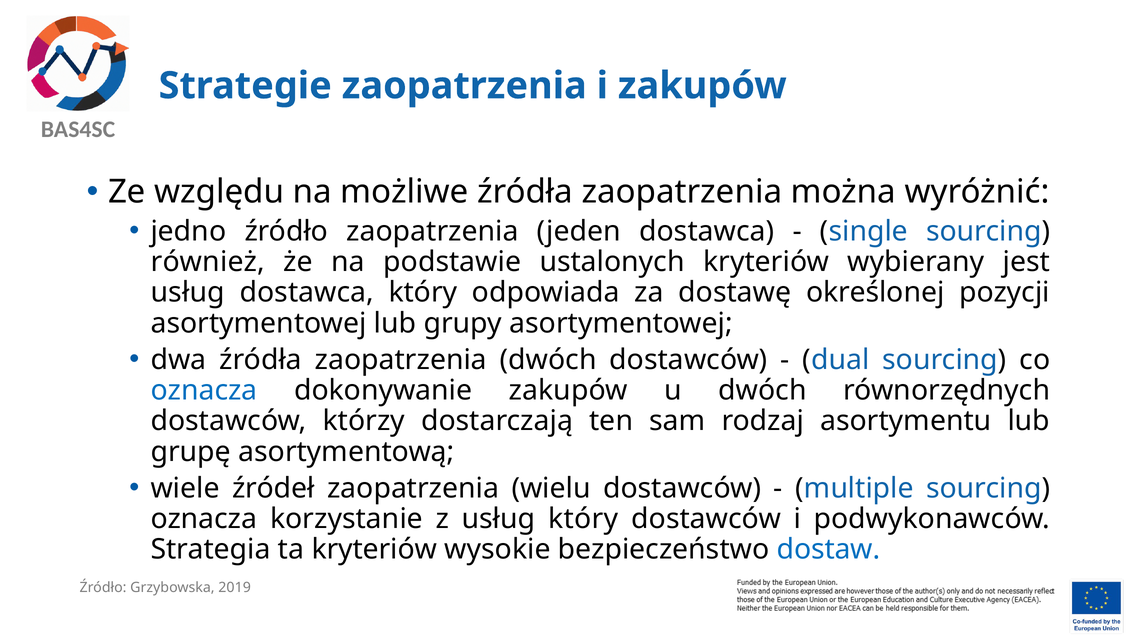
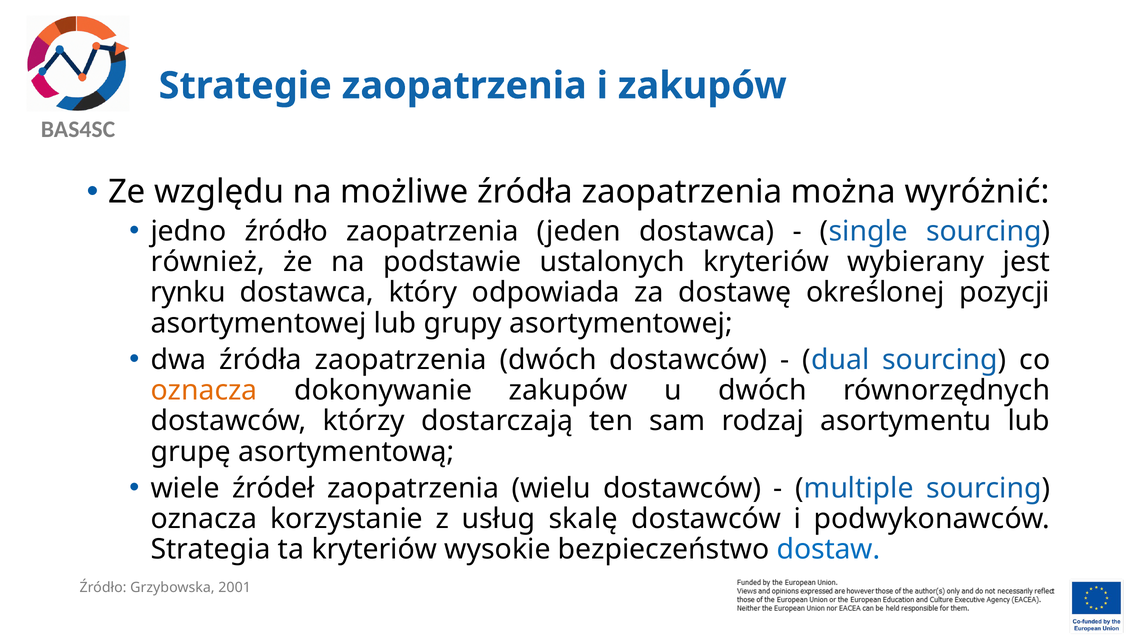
usług: usług -> rynku (188, 293)
oznacza colour: blue -> orange (204, 391)
usług który: który -> skalę (583, 519)
2019: 2019 -> 2001 (235, 588)
